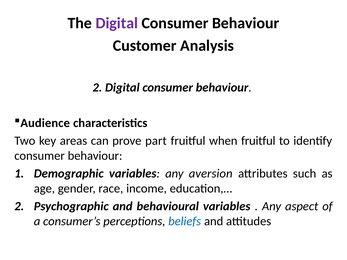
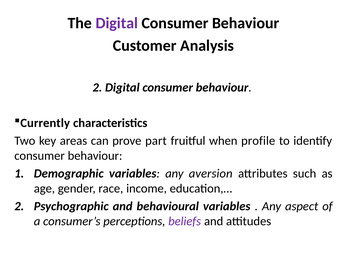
Audience: Audience -> Currently (45, 123)
when fruitful: fruitful -> profile (258, 141)
beliefs colour: blue -> purple (185, 221)
